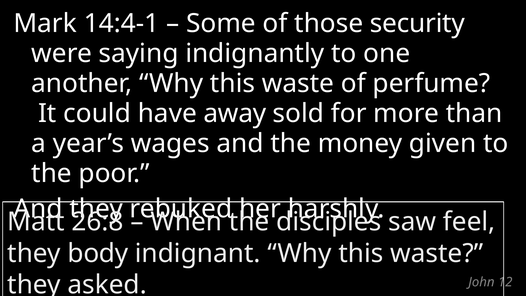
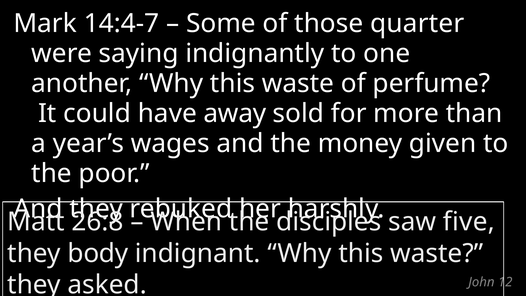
14:4-1: 14:4-1 -> 14:4-7 (121, 24)
security: security -> quarter (417, 24)
feel: feel -> five (469, 222)
